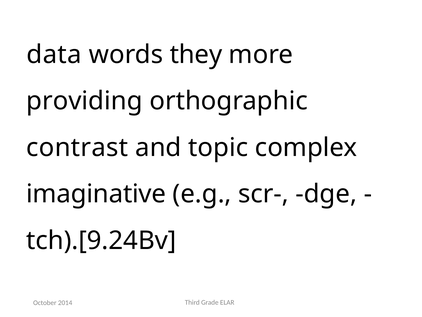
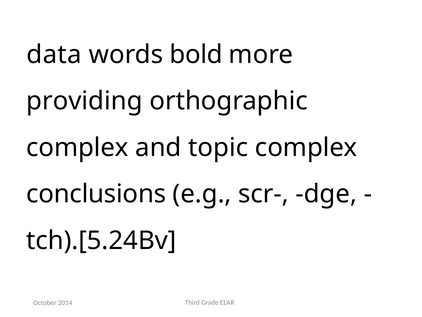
they: they -> bold (196, 55)
contrast: contrast -> complex (77, 147)
imaginative: imaginative -> conclusions (96, 194)
tch).[9.24Bv: tch).[9.24Bv -> tch).[5.24Bv (101, 240)
